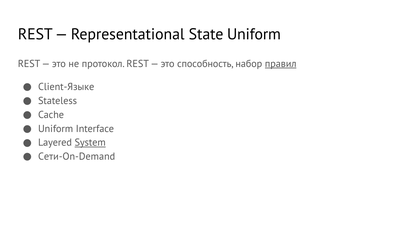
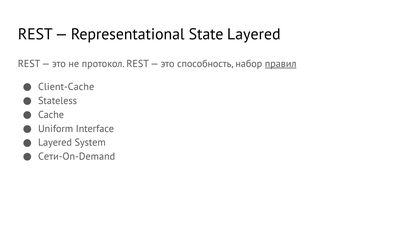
State Uniform: Uniform -> Layered (254, 34)
Client-Языке: Client-Языке -> Client-Cache (66, 87)
System underline: present -> none (90, 143)
